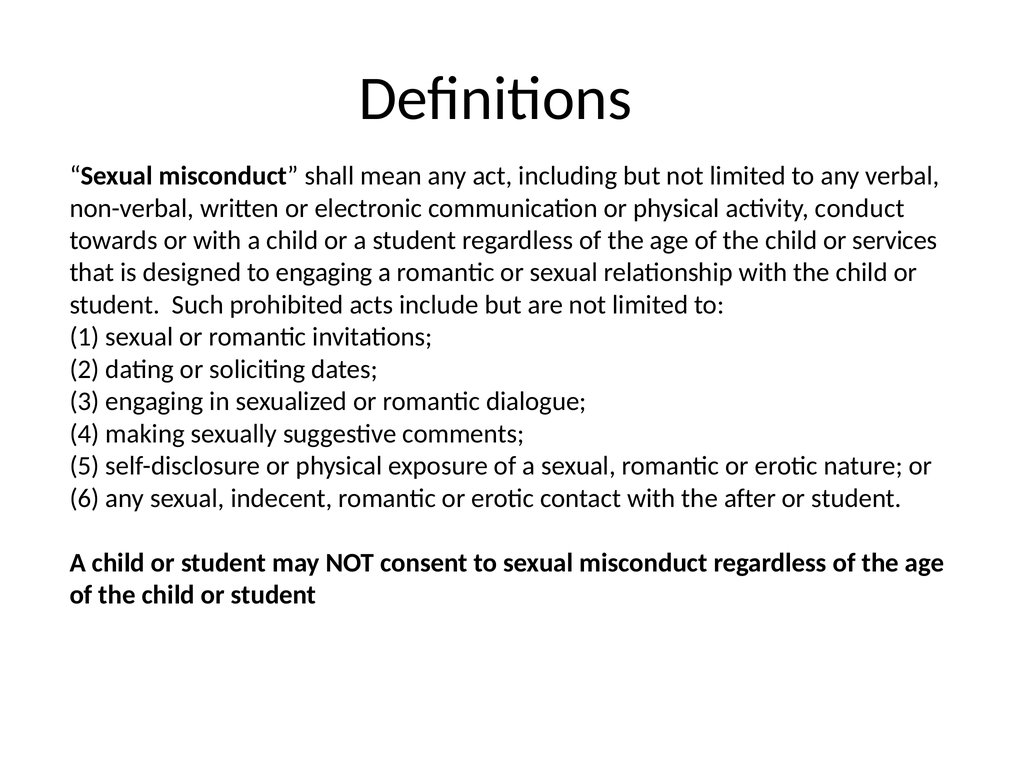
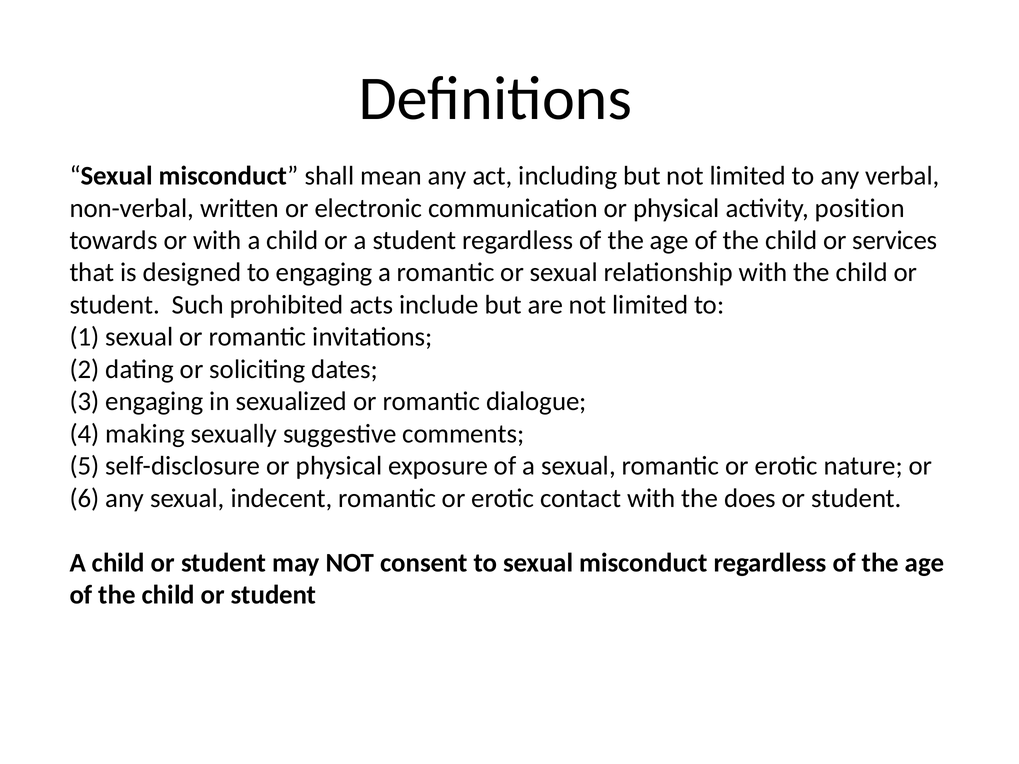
conduct: conduct -> position (860, 208)
after: after -> does (750, 499)
